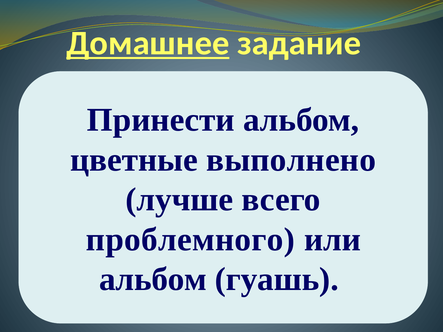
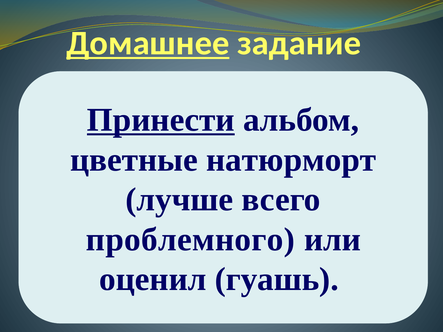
Принести underline: none -> present (161, 120)
выполнено: выполнено -> натюрморт (291, 160)
альбом: альбом -> оценил (153, 280)
